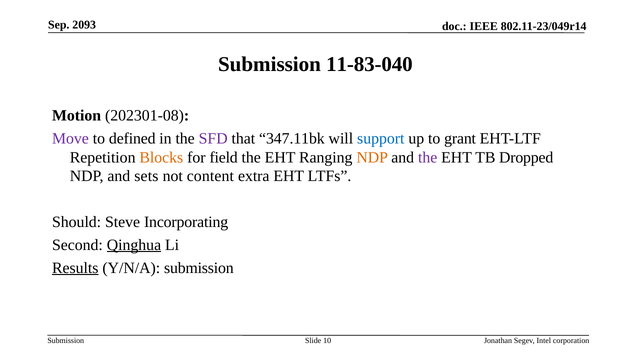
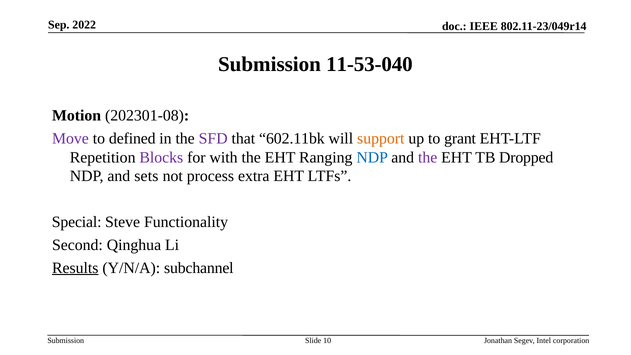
2093: 2093 -> 2022 (84, 25)
11-83-040: 11-83-040 -> 11-53-040 (369, 65)
347.11bk: 347.11bk -> 602.11bk (292, 138)
support colour: blue -> orange (381, 138)
Blocks colour: orange -> purple (161, 157)
field: field -> with (224, 157)
NDP colour: orange -> blue (372, 157)
content: content -> process (210, 176)
Should: Should -> Special (77, 222)
Incorporating: Incorporating -> Functionality (186, 222)
Qinghua underline: present -> none (134, 245)
Y/N/A submission: submission -> subchannel (199, 268)
